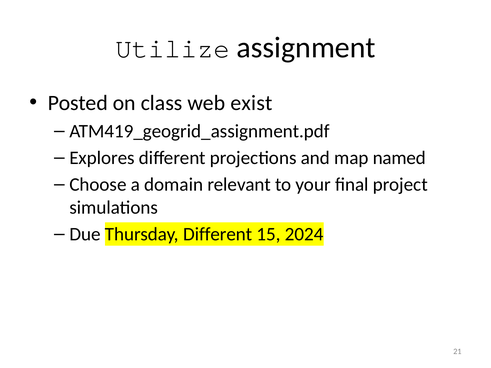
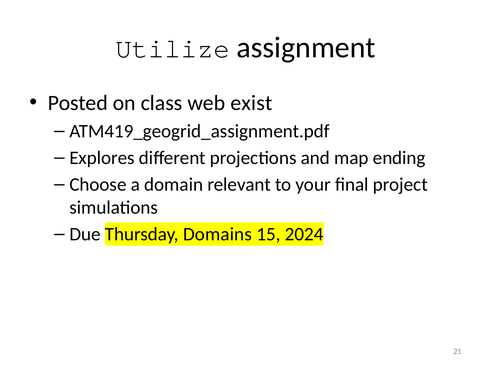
named: named -> ending (399, 158)
Thursday Different: Different -> Domains (218, 234)
